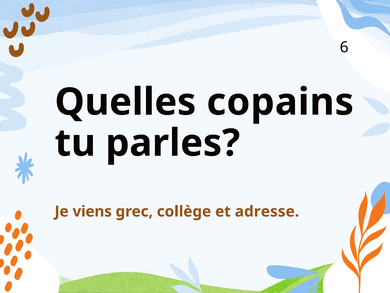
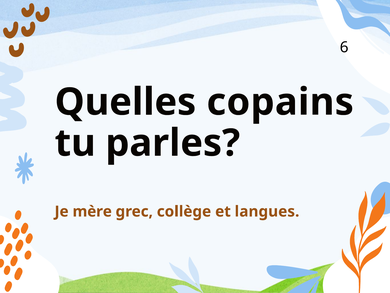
viens: viens -> mère (92, 211)
adresse: adresse -> langues (267, 211)
